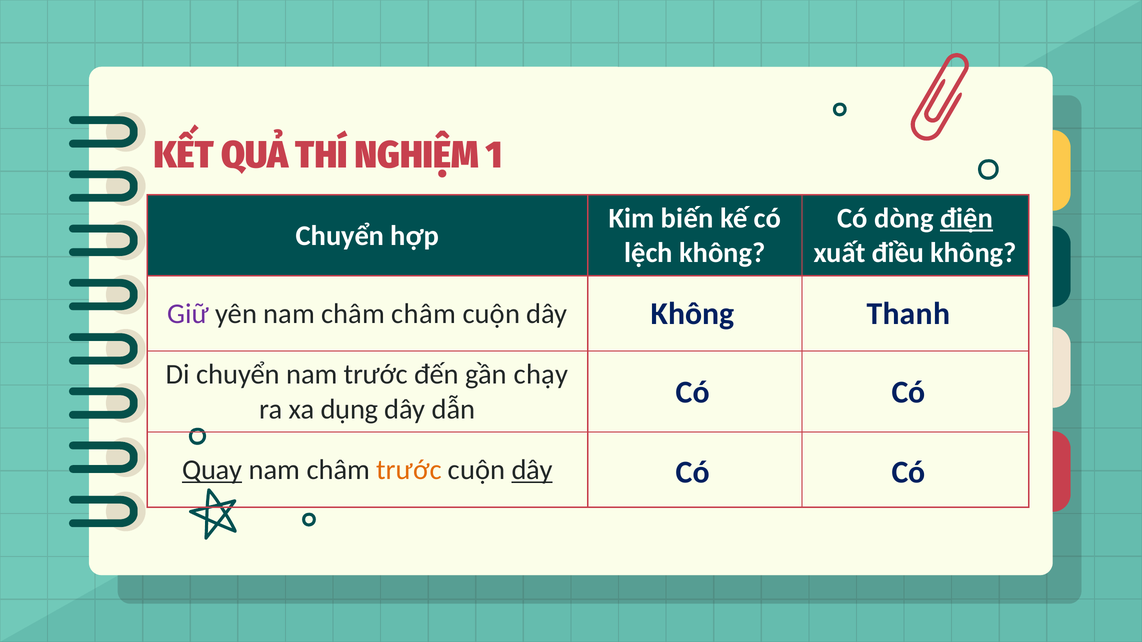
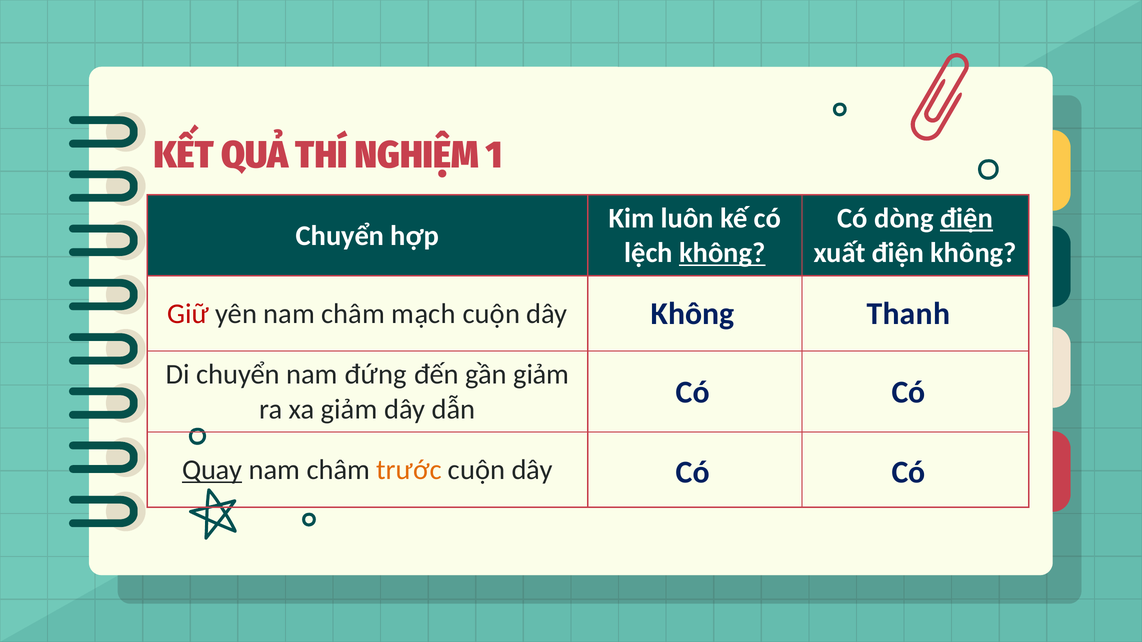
biến: biến -> luôn (687, 218)
không underline: none -> present (722, 253)
xuất điều: điều -> điện (898, 253)
Giữ colour: purple -> red (188, 314)
châm châm: châm -> mạch (424, 314)
nam trước: trước -> đứng (376, 375)
gần chạy: chạy -> giảm (541, 375)
xa dụng: dụng -> giảm (349, 410)
dây underline: present -> none (532, 470)
